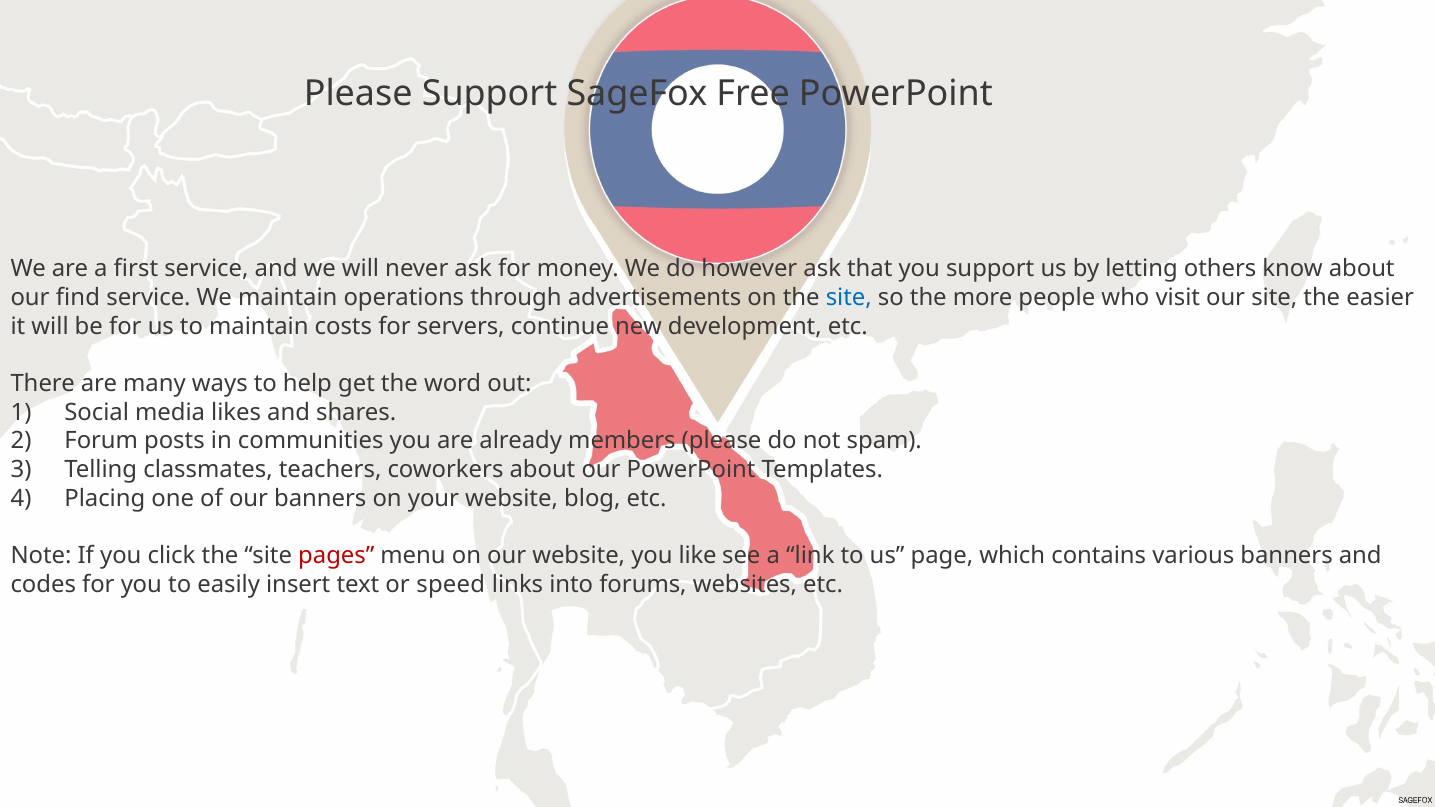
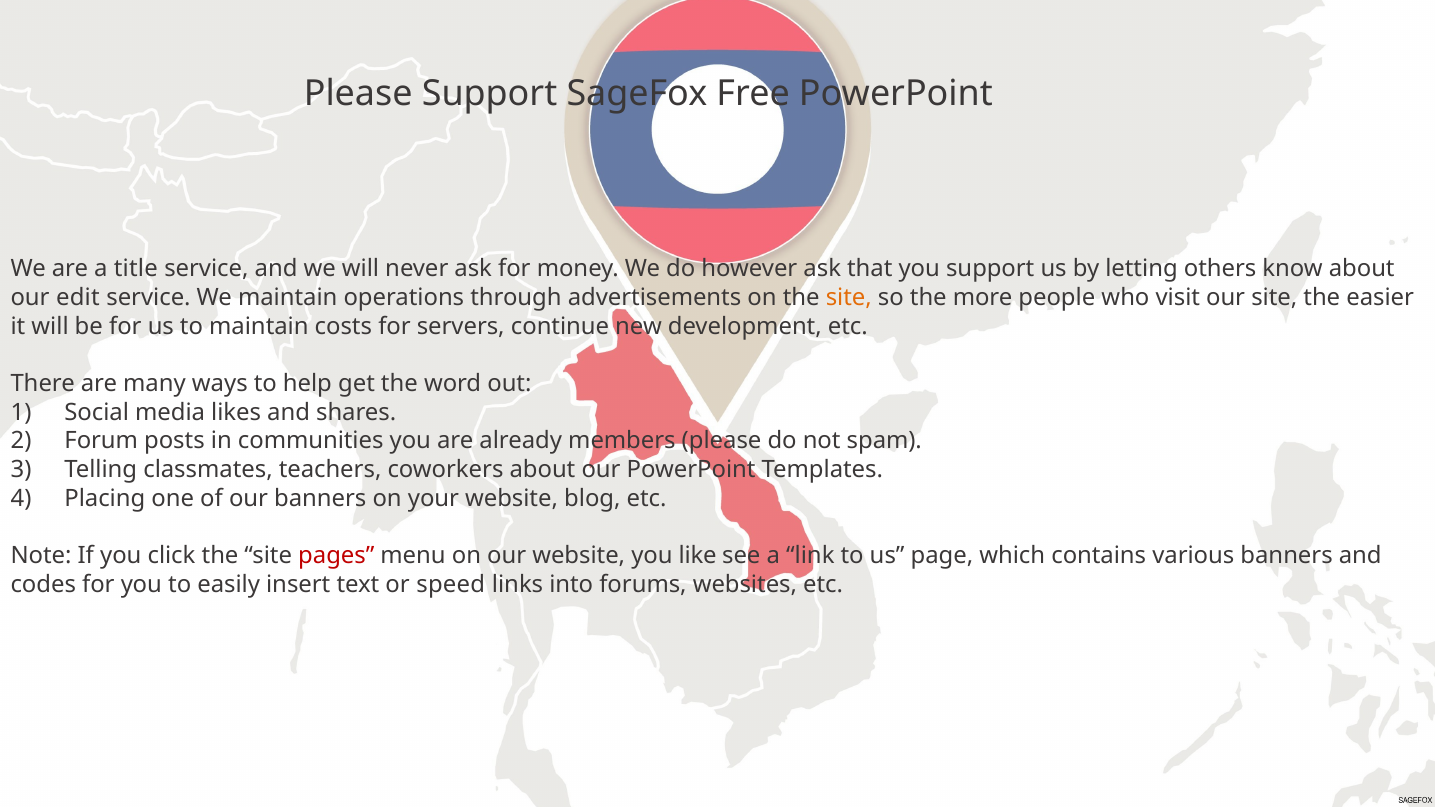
first: first -> title (136, 269)
find: find -> edit (78, 298)
site colour: blue -> orange (849, 298)
